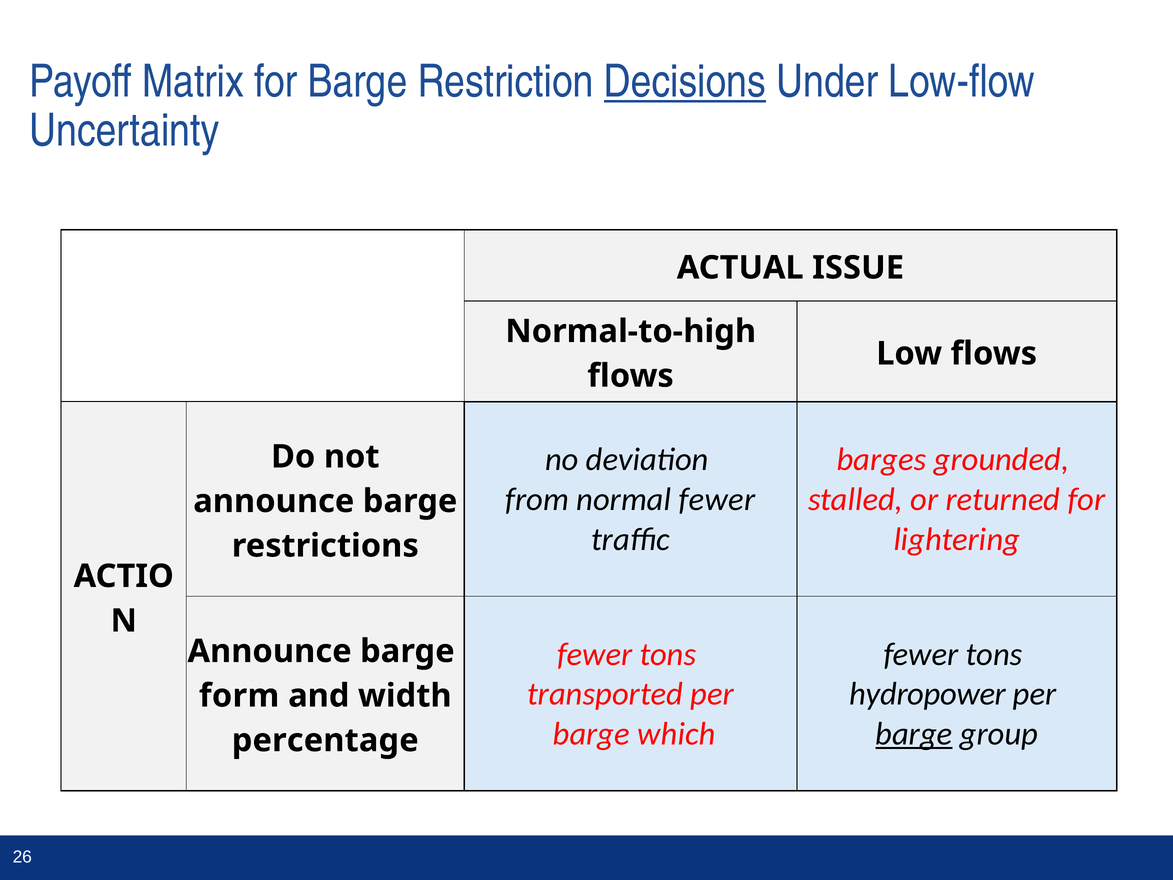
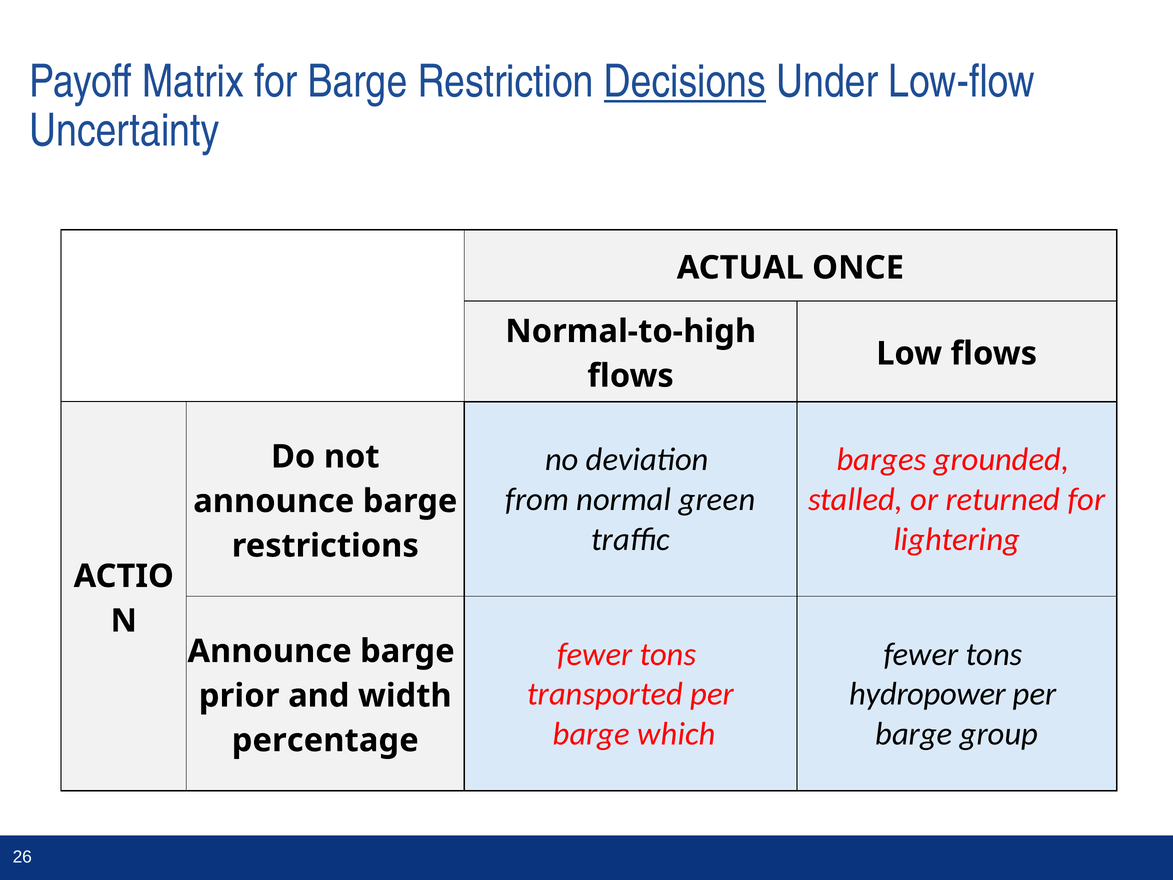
ISSUE: ISSUE -> ONCE (858, 268)
normal fewer: fewer -> green (717, 499)
form: form -> prior (239, 696)
barge underline: present -> none (914, 734)
